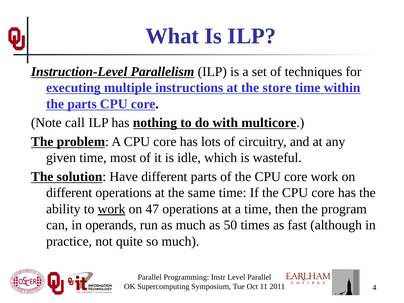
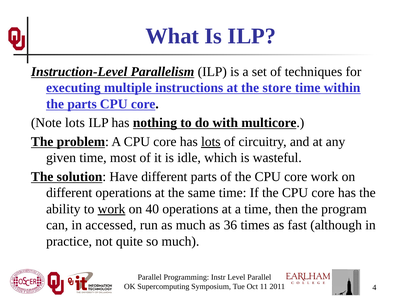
Note call: call -> lots (75, 123)
lots underline: none -> present (211, 142)
47: 47 -> 40 (152, 209)
operands: operands -> accessed (111, 225)
50: 50 -> 36 (230, 225)
